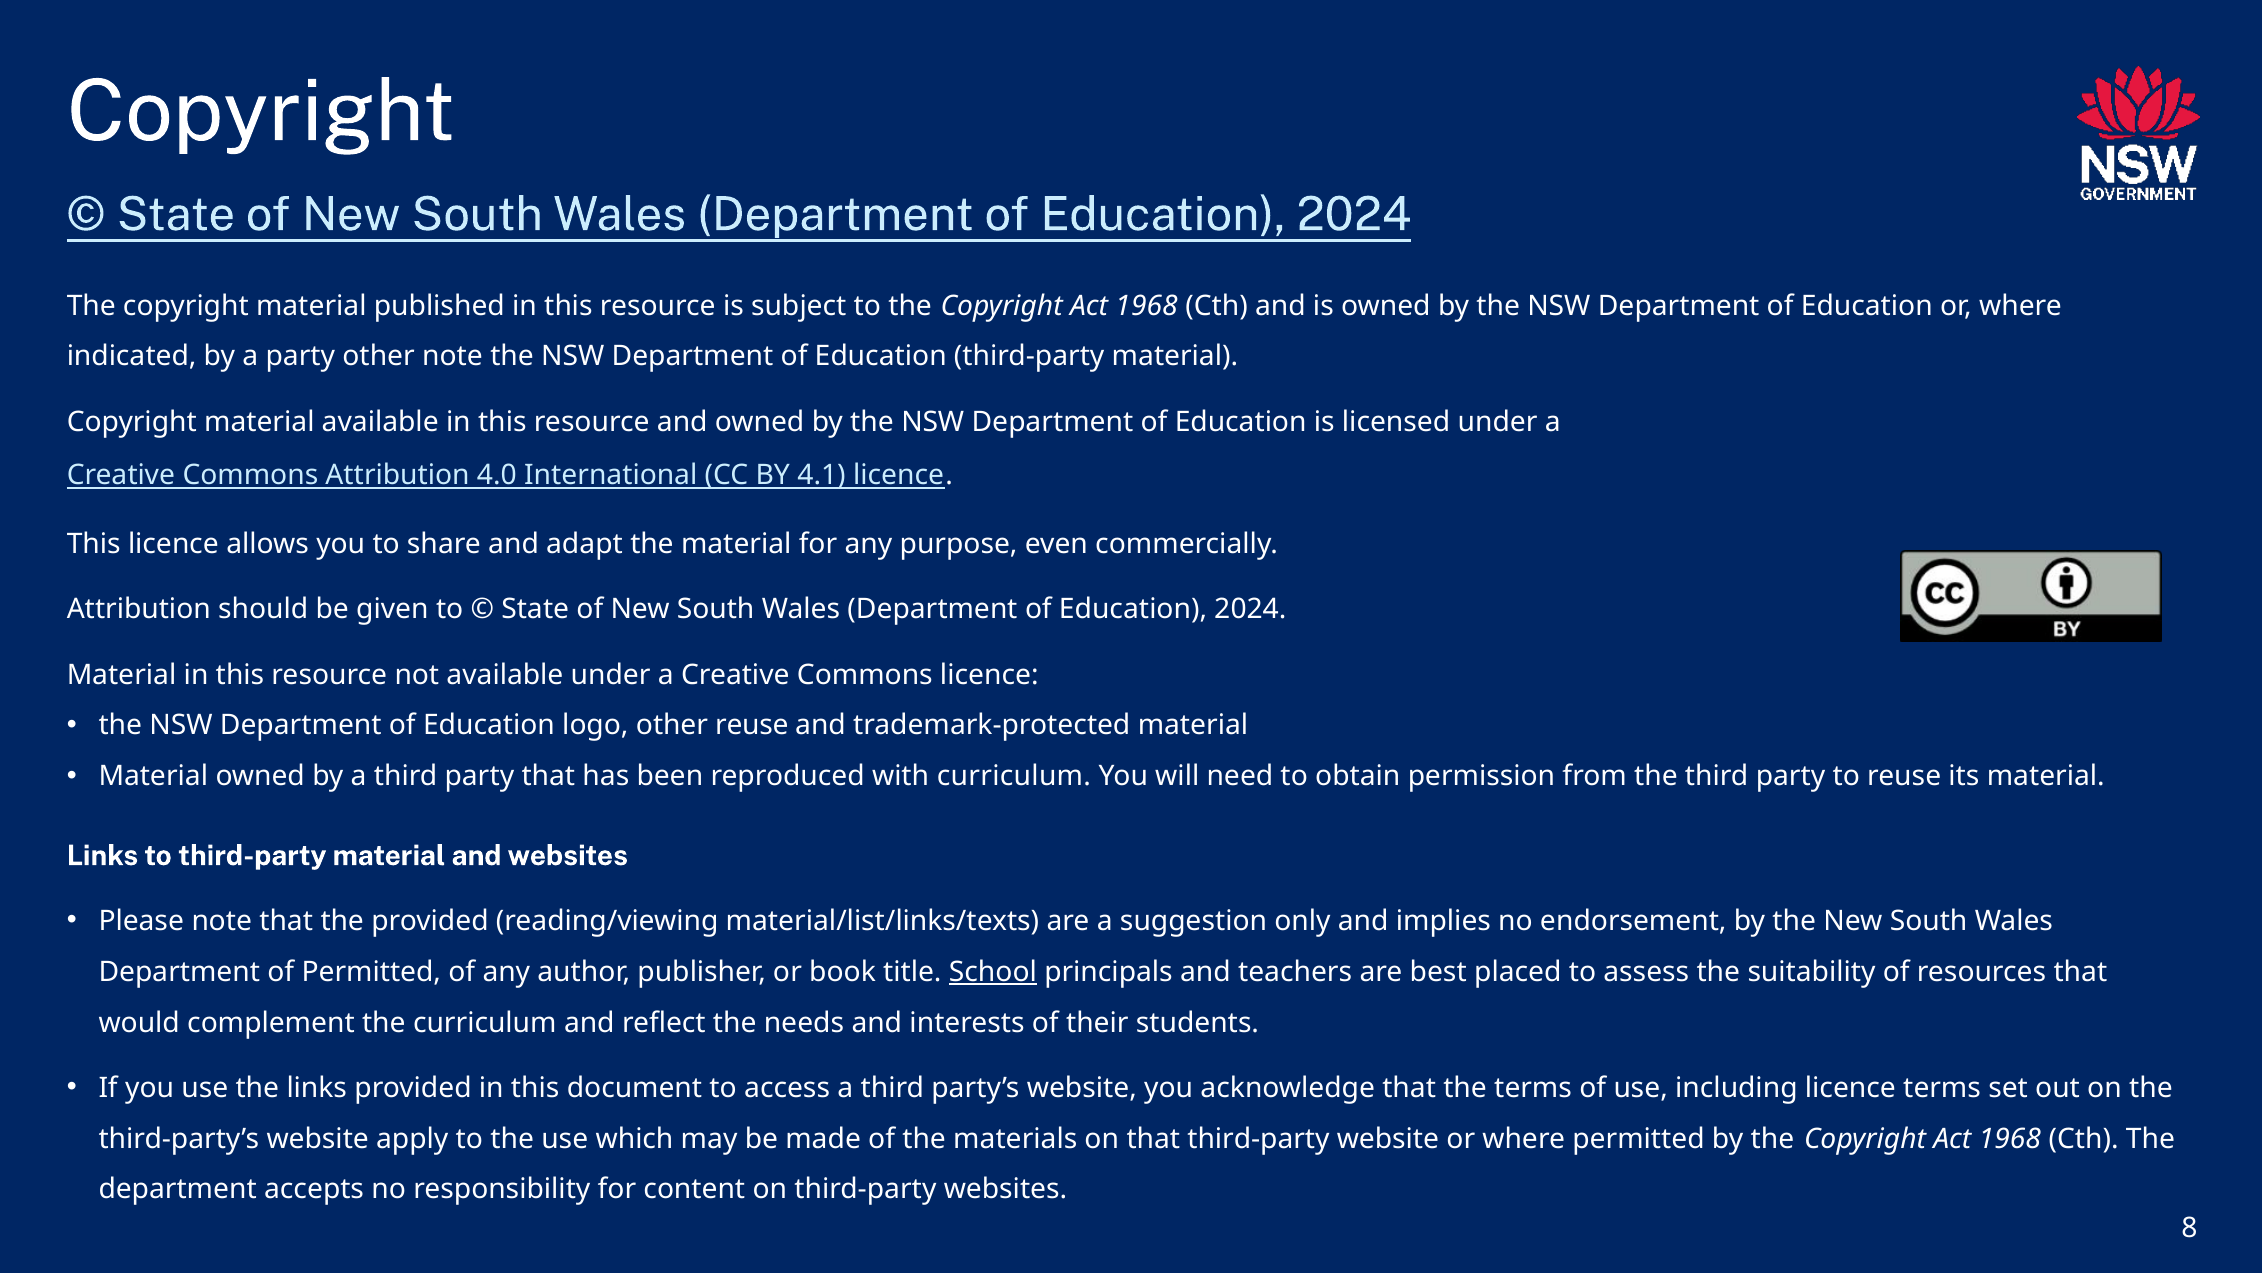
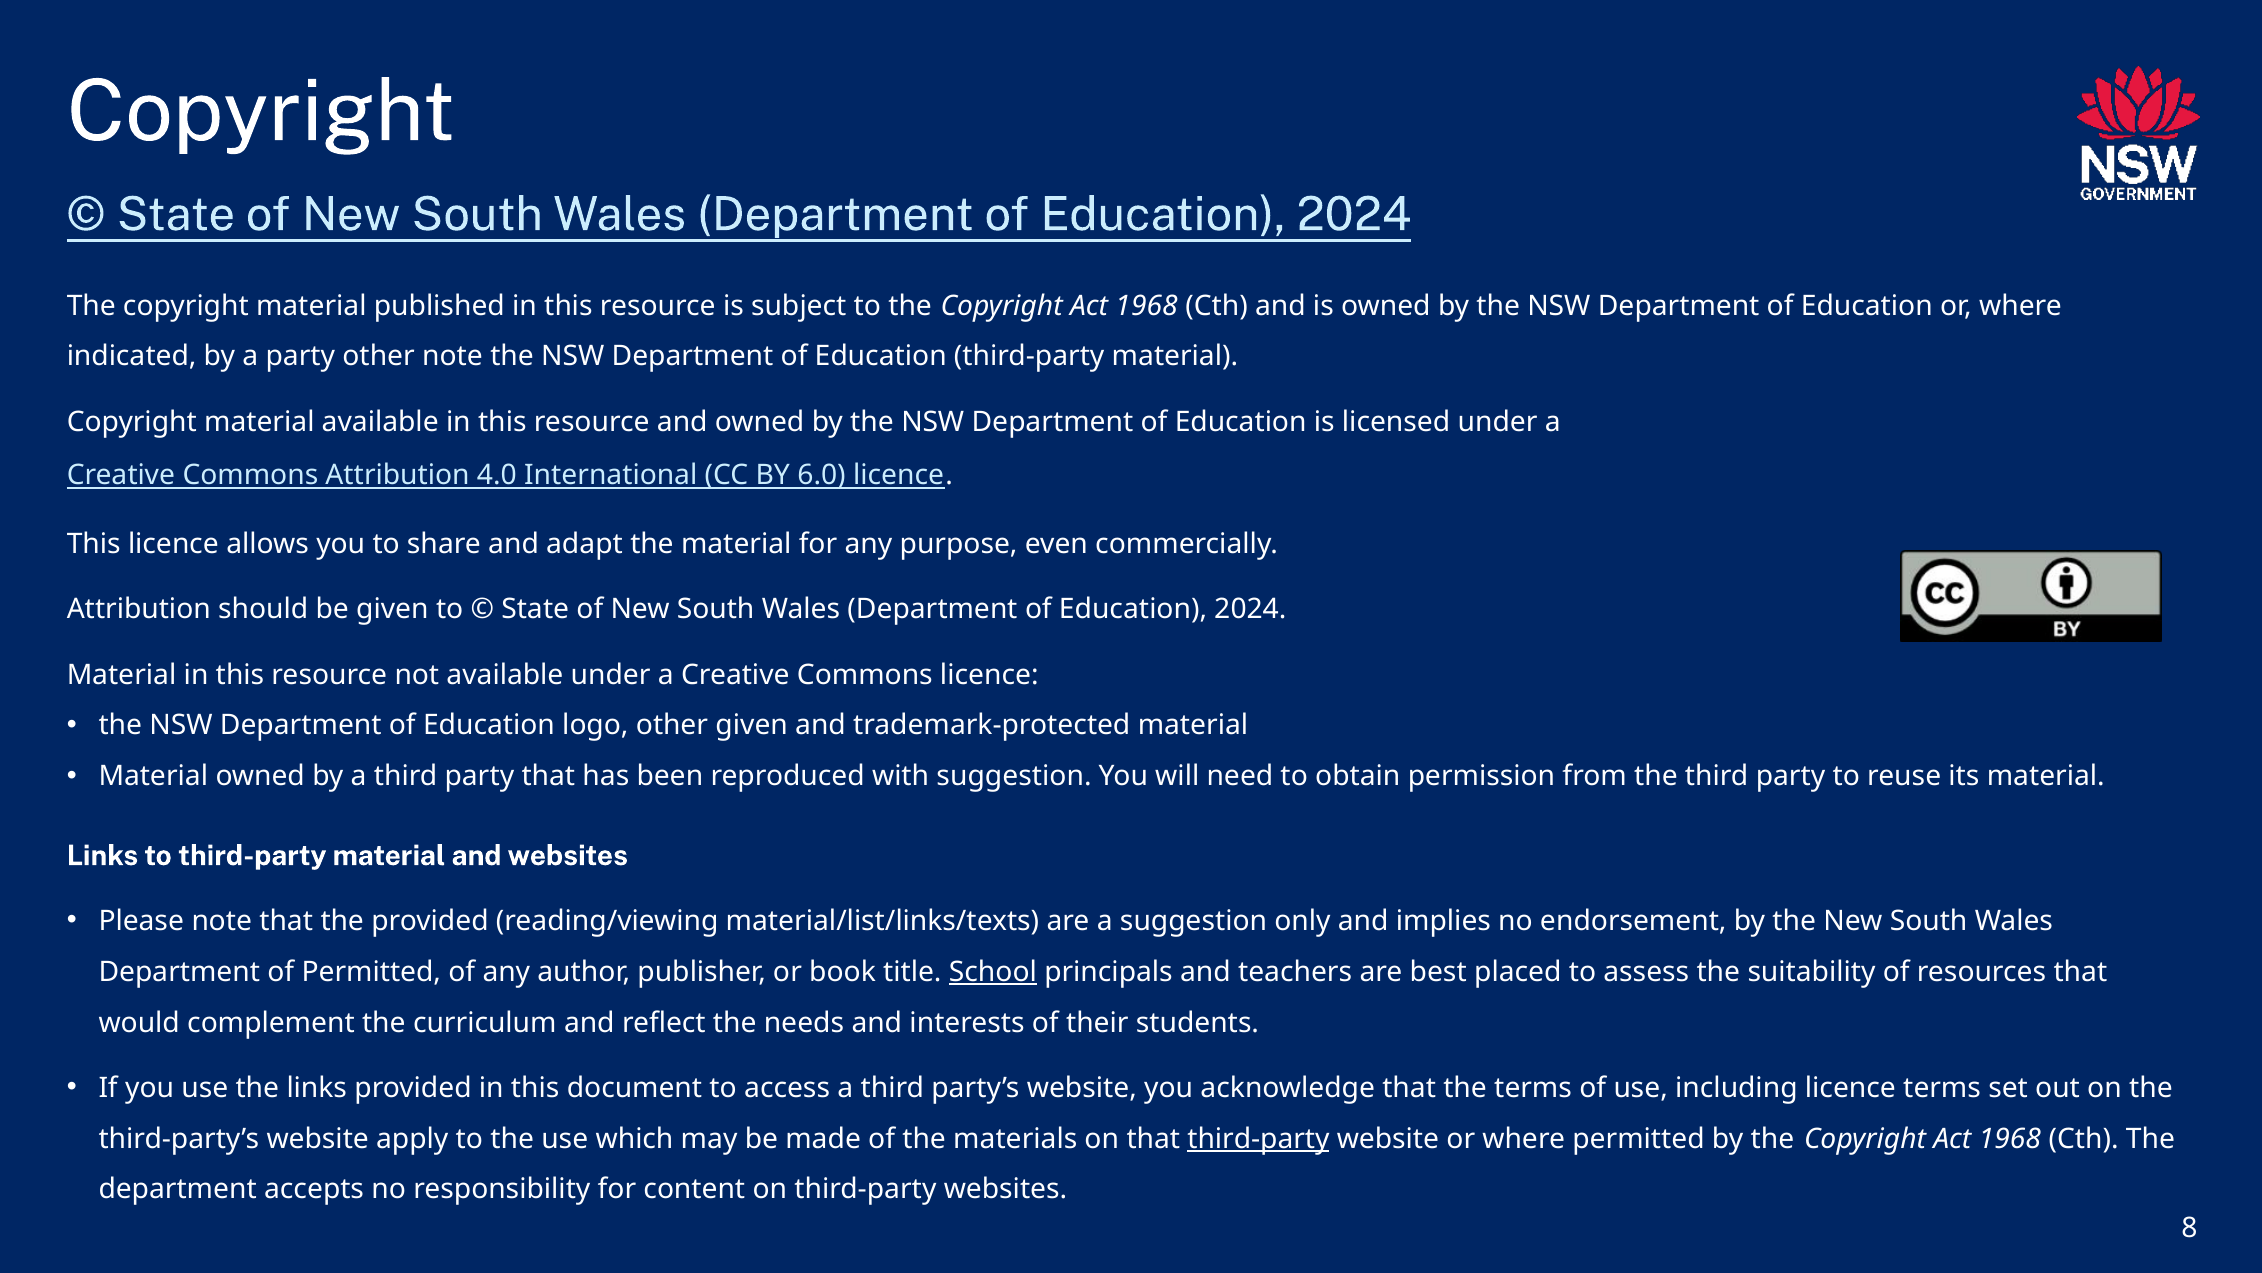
4.1: 4.1 -> 6.0 (822, 475)
other reuse: reuse -> given (752, 725)
with curriculum: curriculum -> suggestion (1014, 776)
third-party underline: none -> present (1258, 1138)
